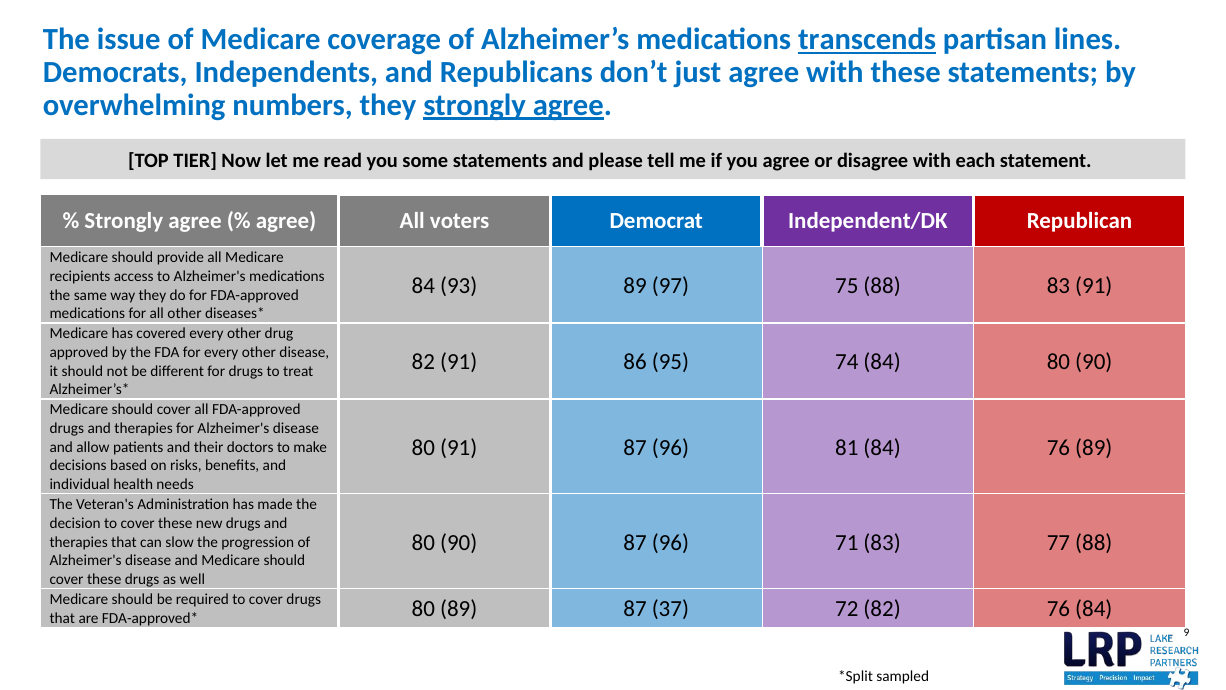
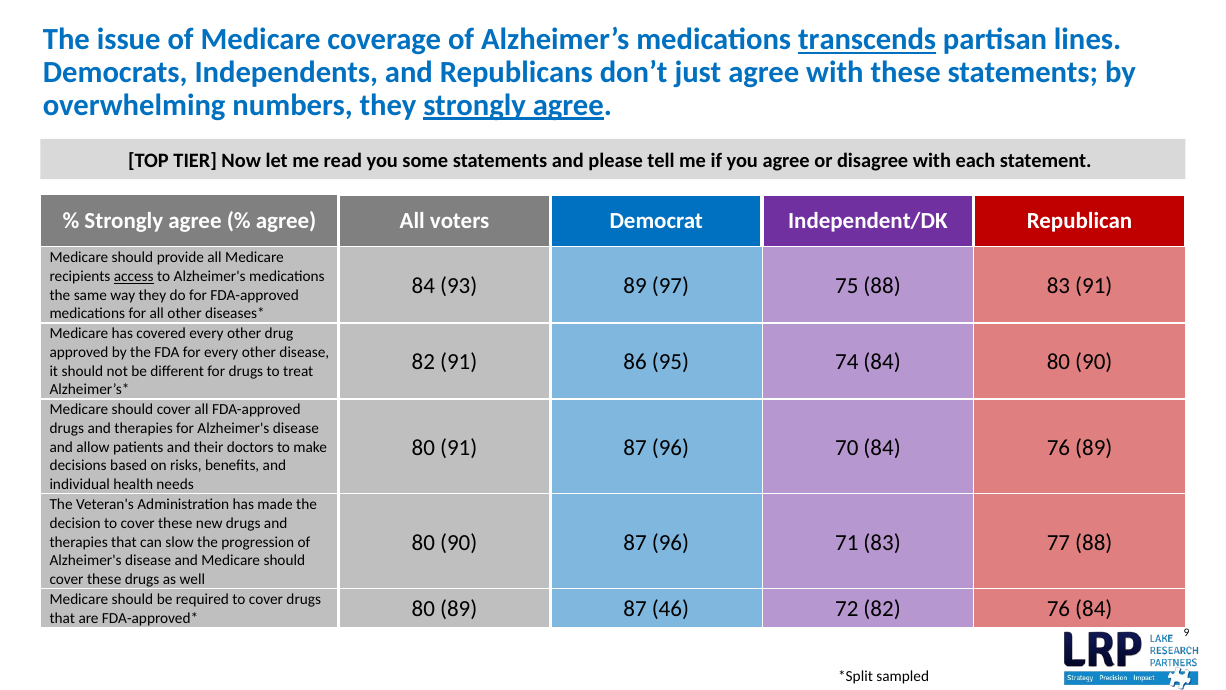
access underline: none -> present (134, 276)
81: 81 -> 70 (847, 447)
37: 37 -> 46 (670, 609)
